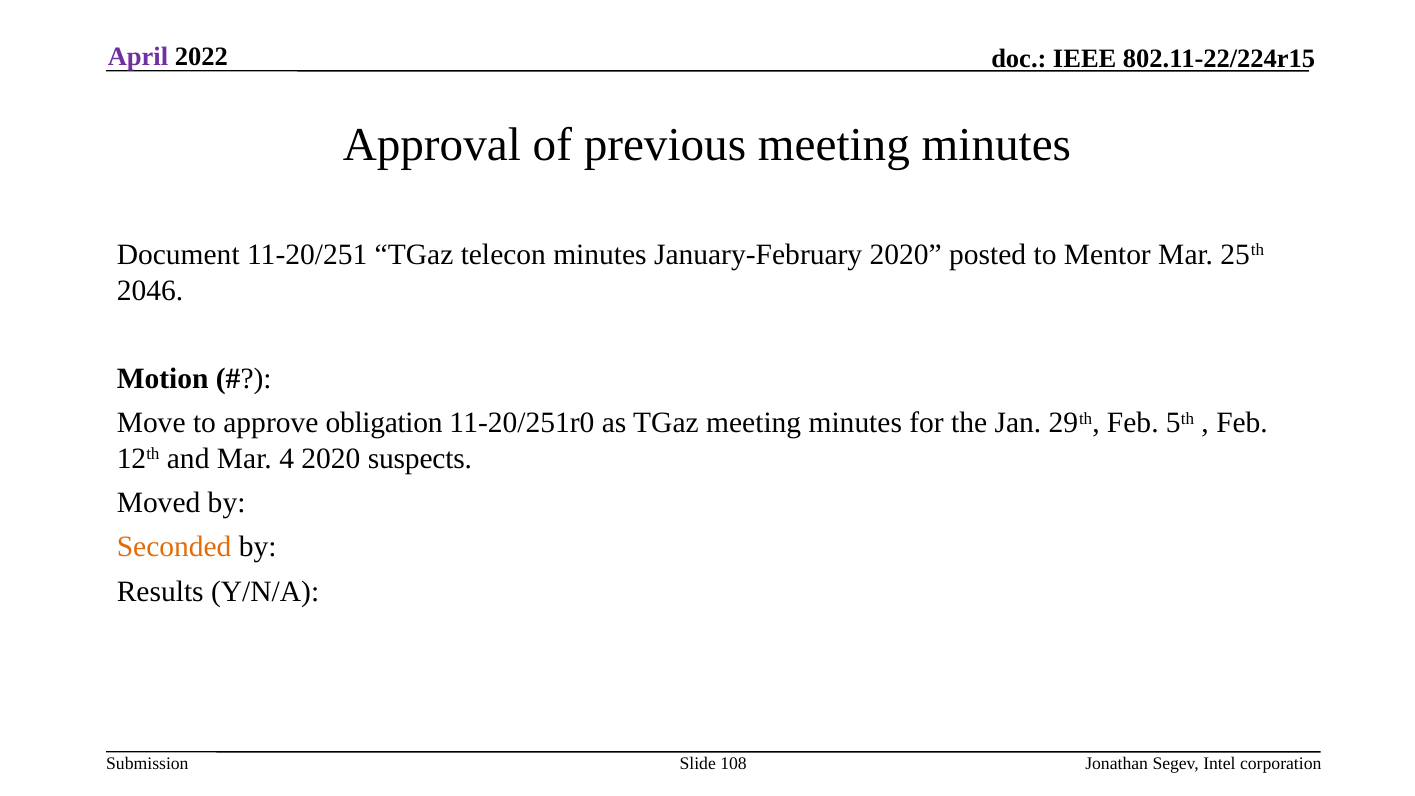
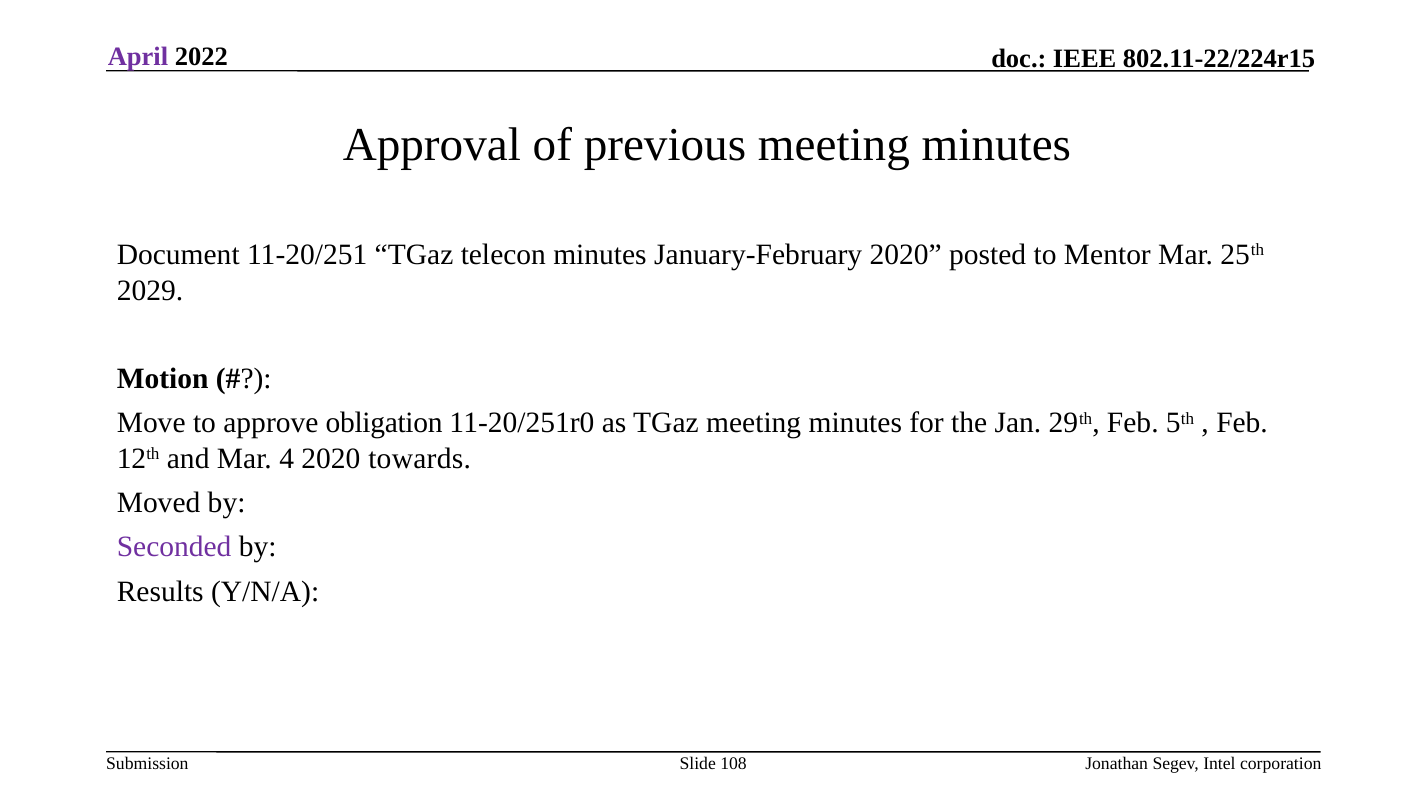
2046: 2046 -> 2029 (150, 290)
suspects: suspects -> towards (420, 459)
Seconded colour: orange -> purple (174, 547)
